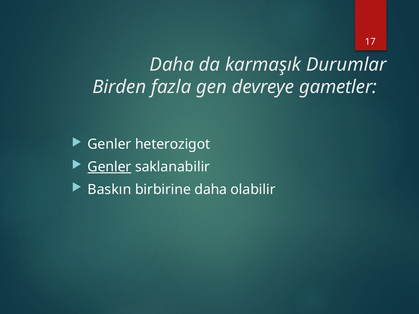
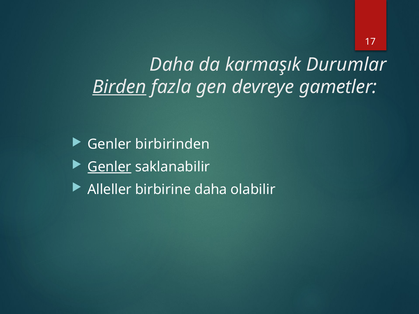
Birden underline: none -> present (119, 87)
heterozigot: heterozigot -> birbirinden (173, 144)
Baskın: Baskın -> Alleller (110, 190)
